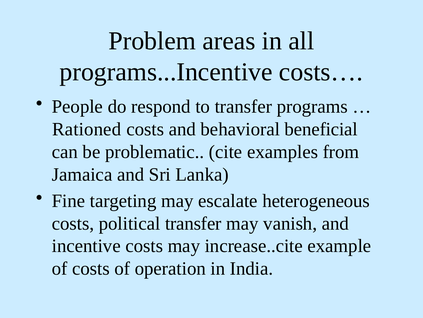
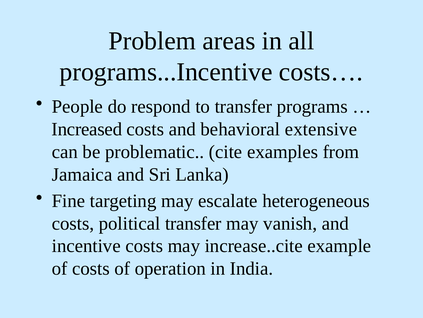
Rationed: Rationed -> Increased (87, 129)
beneficial: beneficial -> extensive (321, 129)
